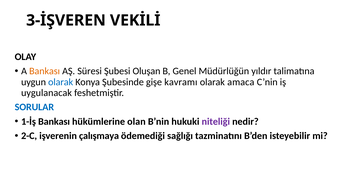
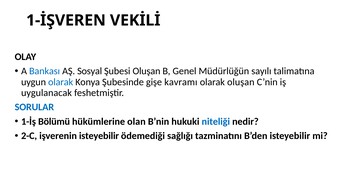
3-İŞVEREN: 3-İŞVEREN -> 1-İŞVEREN (66, 20)
Bankası colour: orange -> blue (45, 71)
Süresi: Süresi -> Sosyal (90, 71)
yıldır: yıldır -> sayılı (261, 71)
olarak amaca: amaca -> oluşan (241, 82)
1-İş Bankası: Bankası -> Bölümü (54, 121)
niteliği colour: purple -> blue (216, 121)
işverenin çalışmaya: çalışmaya -> isteyebilir (99, 136)
